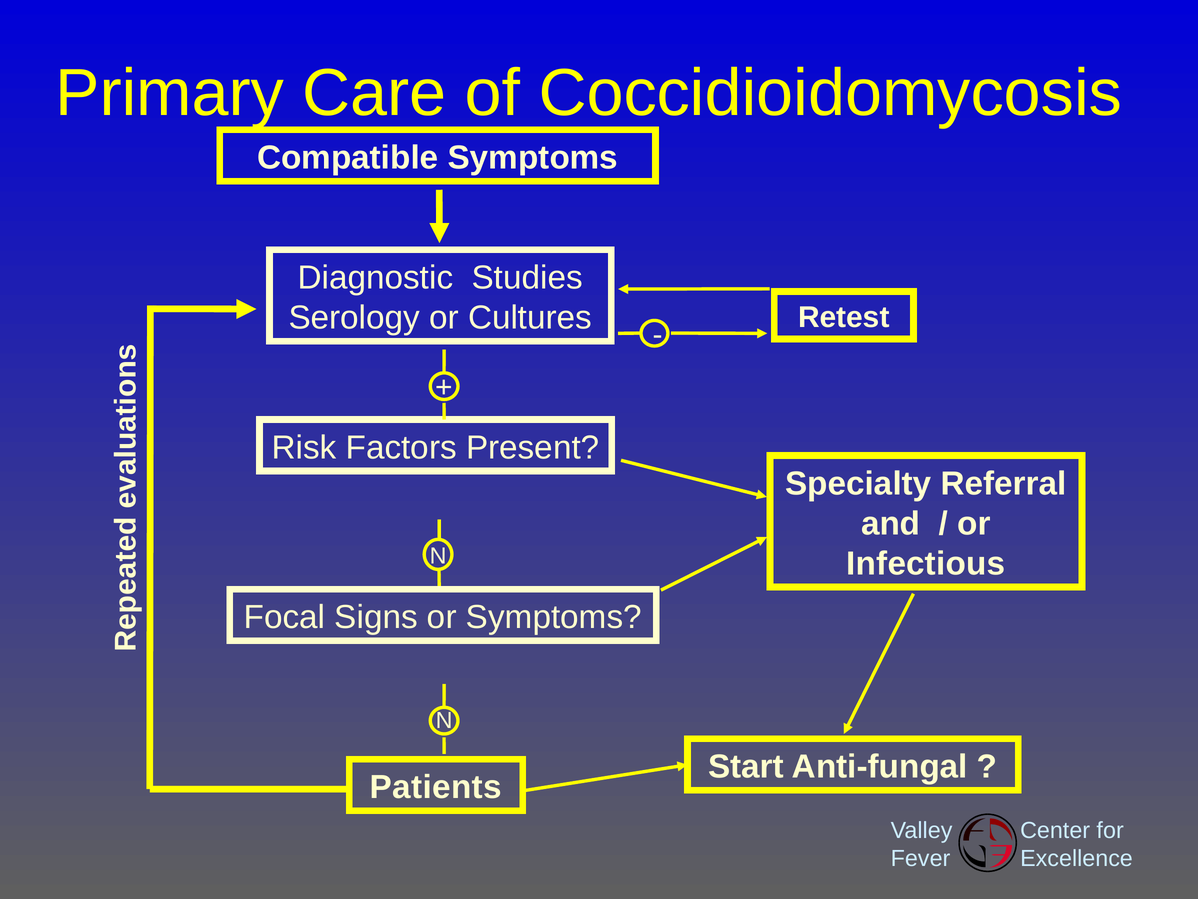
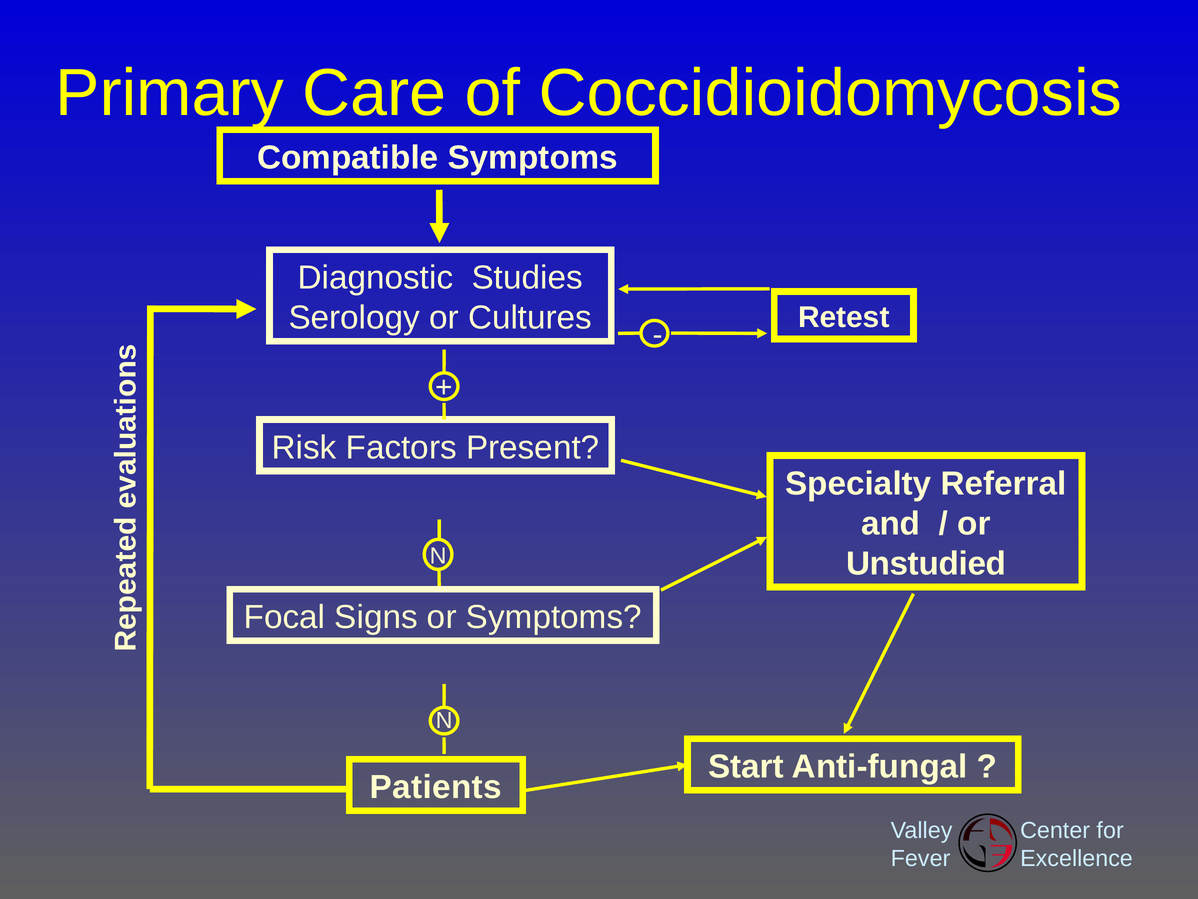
Infectious: Infectious -> Unstudied (926, 563)
